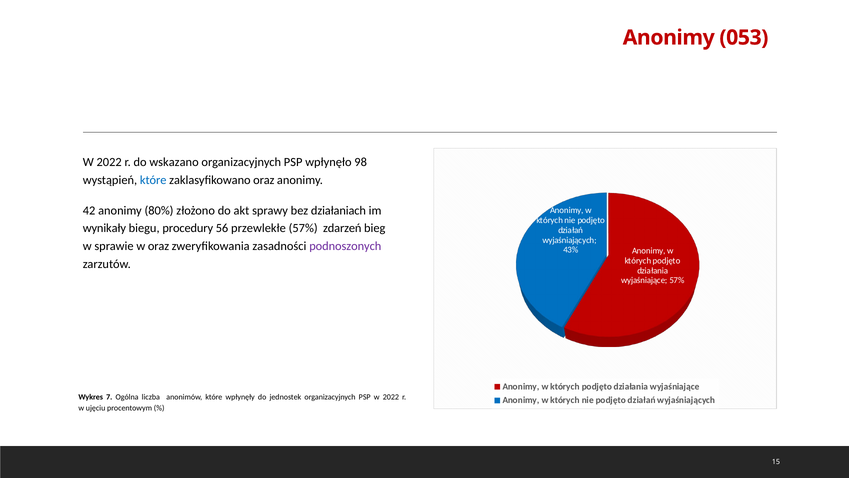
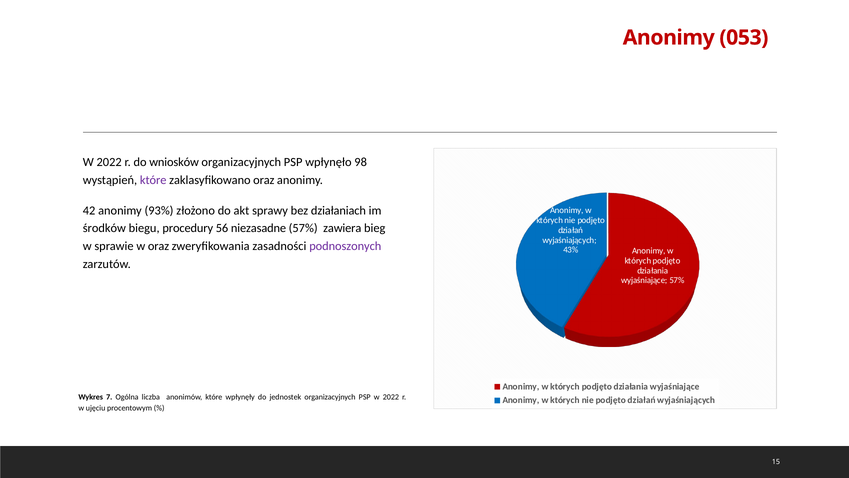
wskazano: wskazano -> wniosków (174, 162)
które colour: blue -> purple (153, 180)
80%: 80% -> 93% (159, 210)
wynikały: wynikały -> środków (104, 228)
przewlekłe: przewlekłe -> niezasadne (259, 228)
zdarzeń: zdarzeń -> zawiera (342, 228)
